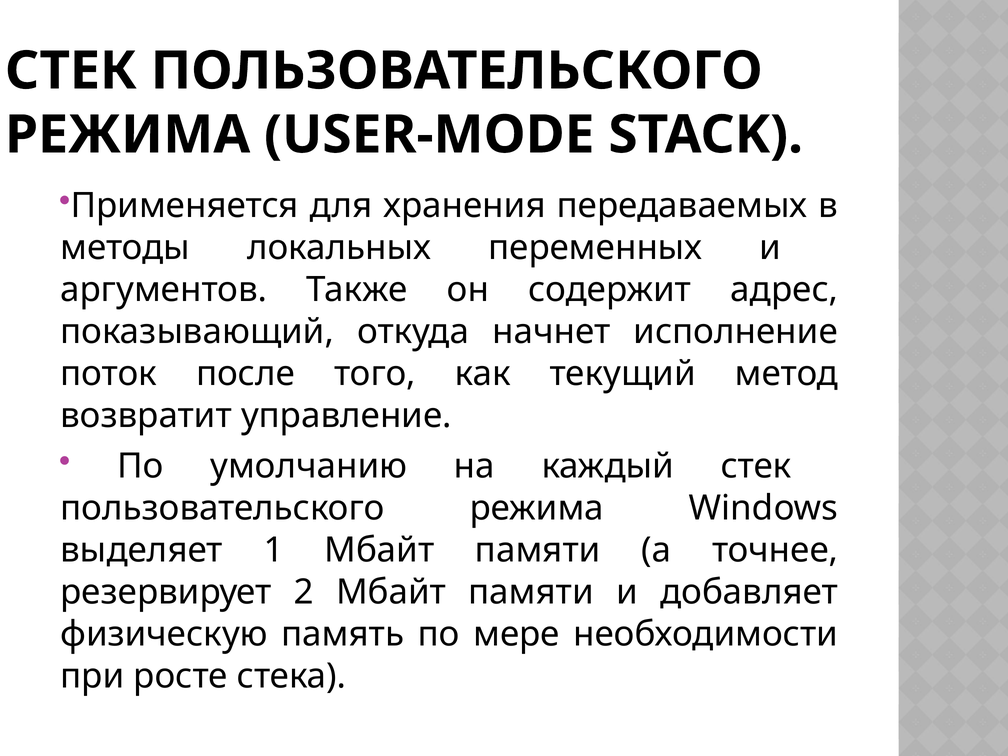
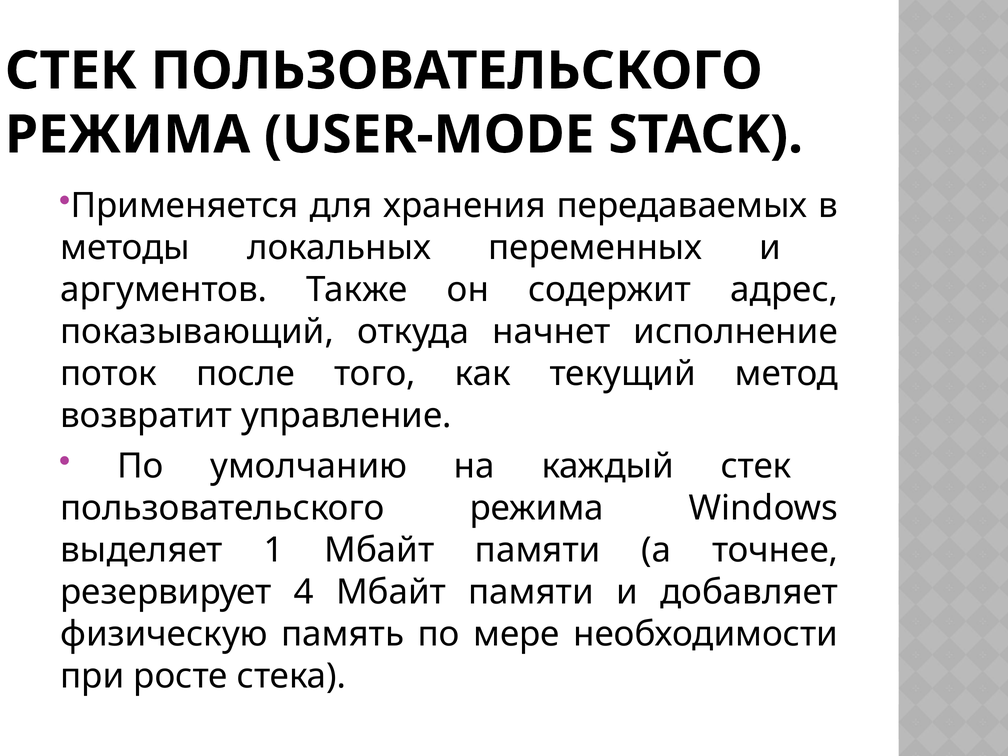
2: 2 -> 4 (304, 592)
